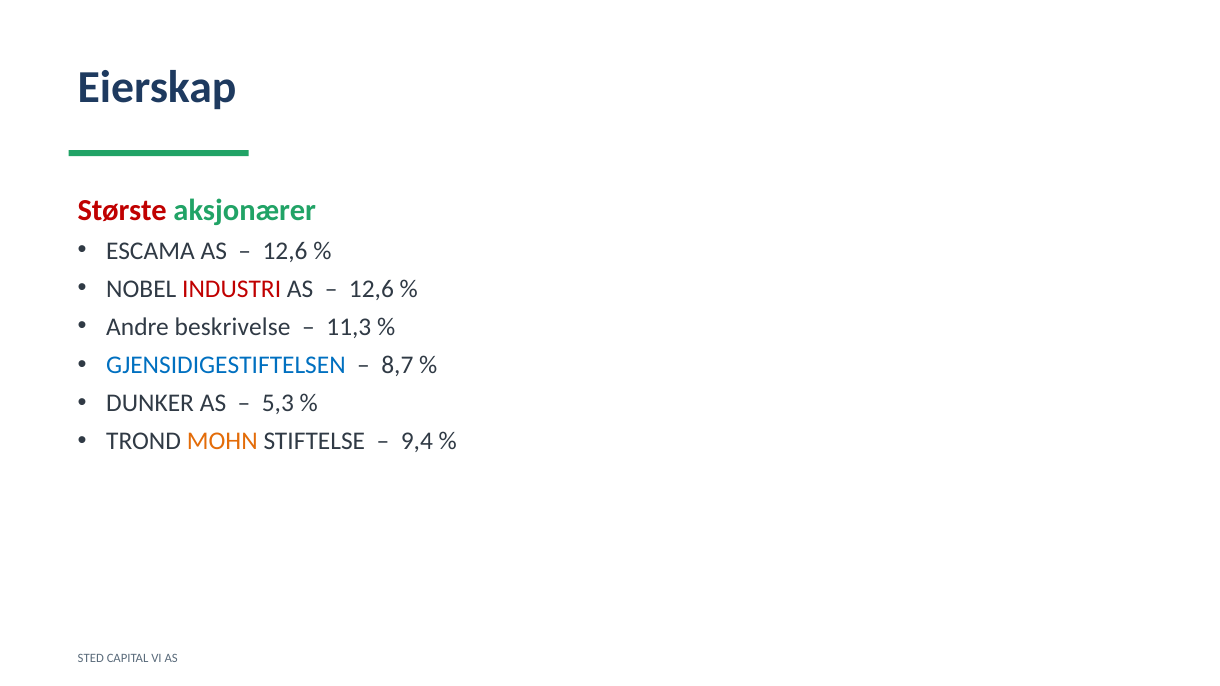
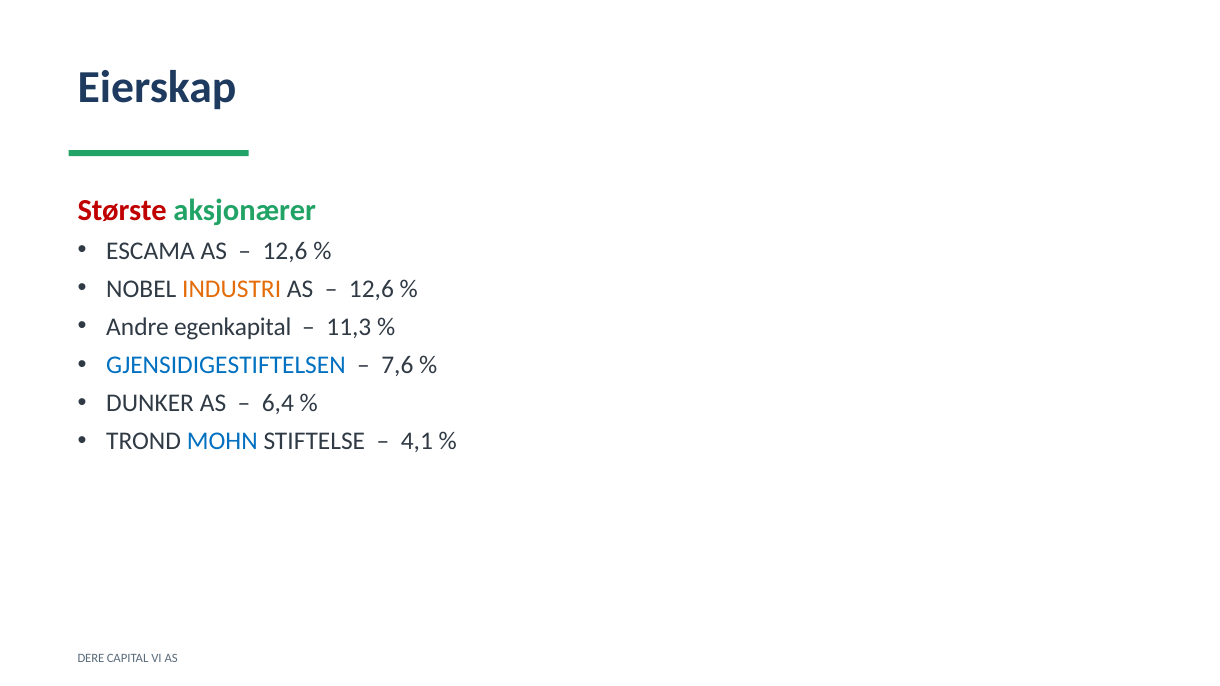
INDUSTRI colour: red -> orange (232, 289)
beskrivelse: beskrivelse -> egenkapital (233, 327)
8,7: 8,7 -> 7,6 (397, 365)
5,3: 5,3 -> 6,4 (278, 403)
MOHN colour: orange -> blue (222, 442)
9,4: 9,4 -> 4,1 (417, 442)
STED: STED -> DERE (91, 658)
